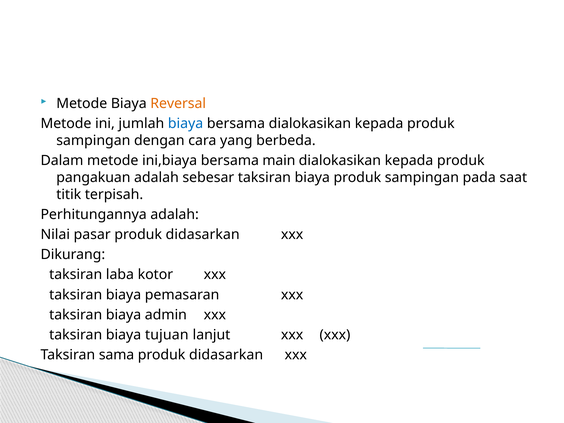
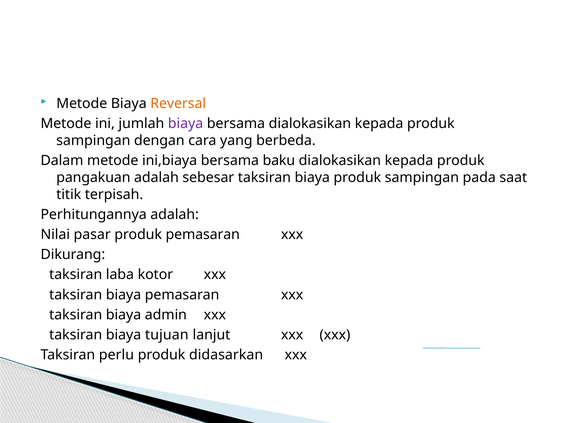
biaya colour: blue -> purple (186, 124)
main: main -> baku (279, 161)
pasar produk didasarkan: didasarkan -> pemasaran (203, 235)
sama: sama -> perlu (116, 355)
